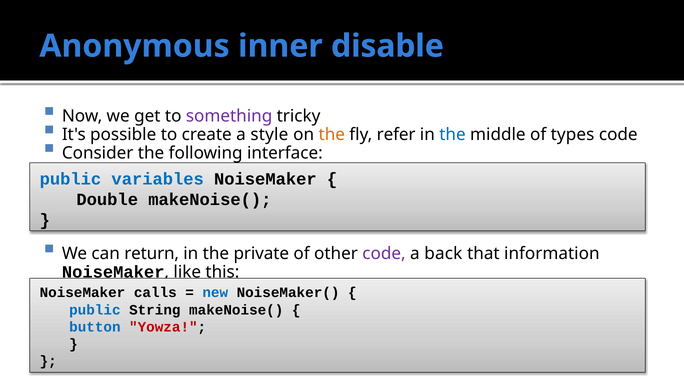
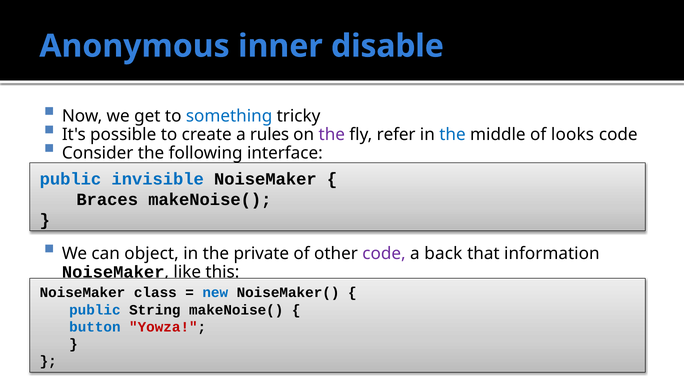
something colour: purple -> blue (229, 116)
style: style -> rules (270, 135)
the colour: orange -> purple (332, 135)
types: types -> looks (572, 135)
variables: variables -> invisible (158, 179)
Double: Double -> Braces (107, 200)
return: return -> object (152, 254)
calls: calls -> class (155, 293)
